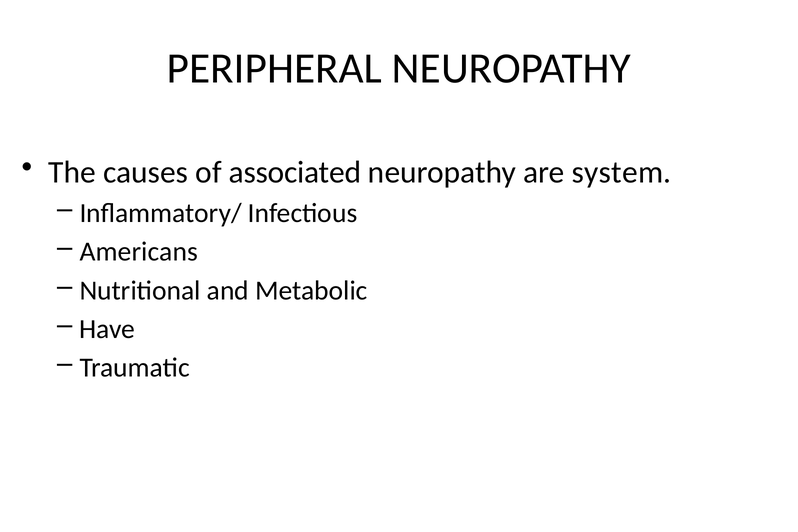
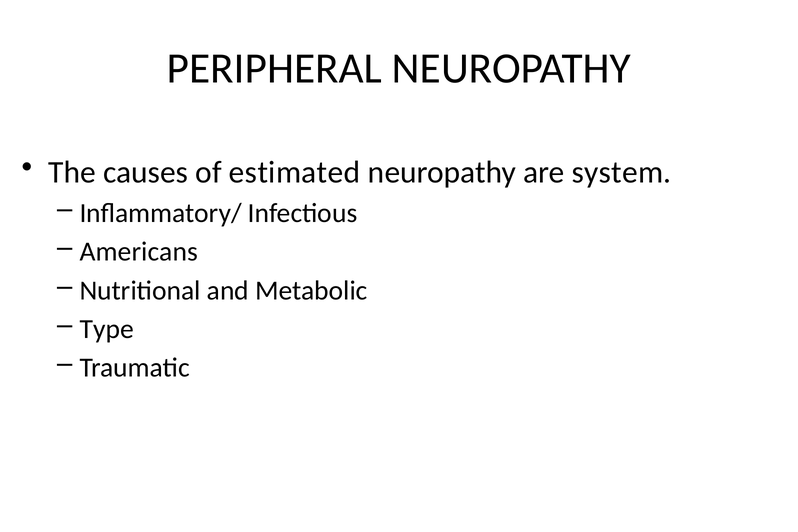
associated: associated -> estimated (295, 172)
Have: Have -> Type (107, 329)
